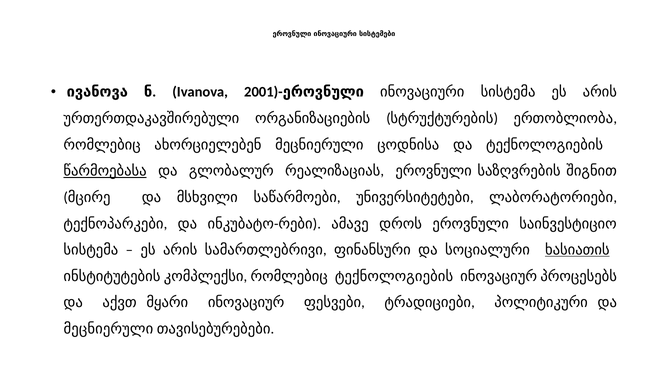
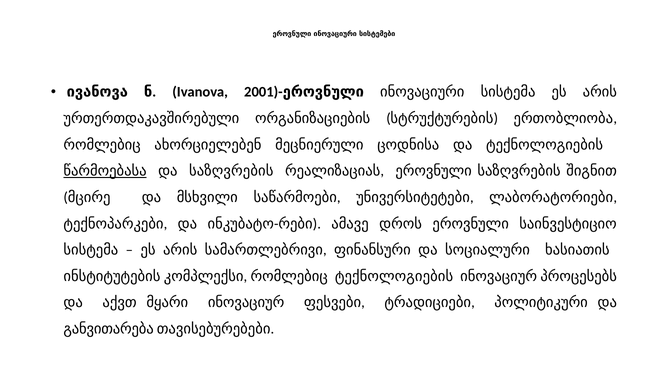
და გლობალურ: გლობალურ -> საზღვრების (231, 171)
ხასიათის underline: present -> none (577, 250)
მეცნიერული: მეცნიერული -> განვითარება (109, 329)
